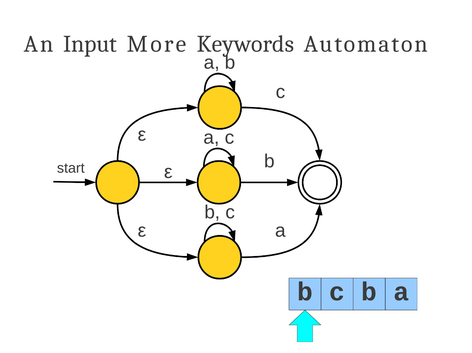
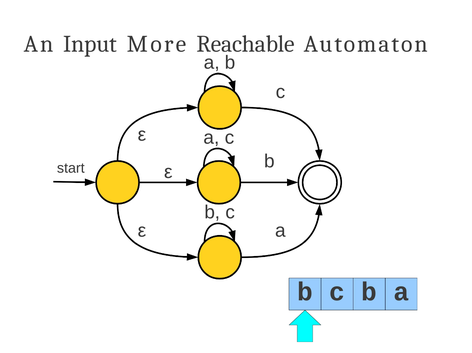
Keywords: Keywords -> Reachable (246, 44)
